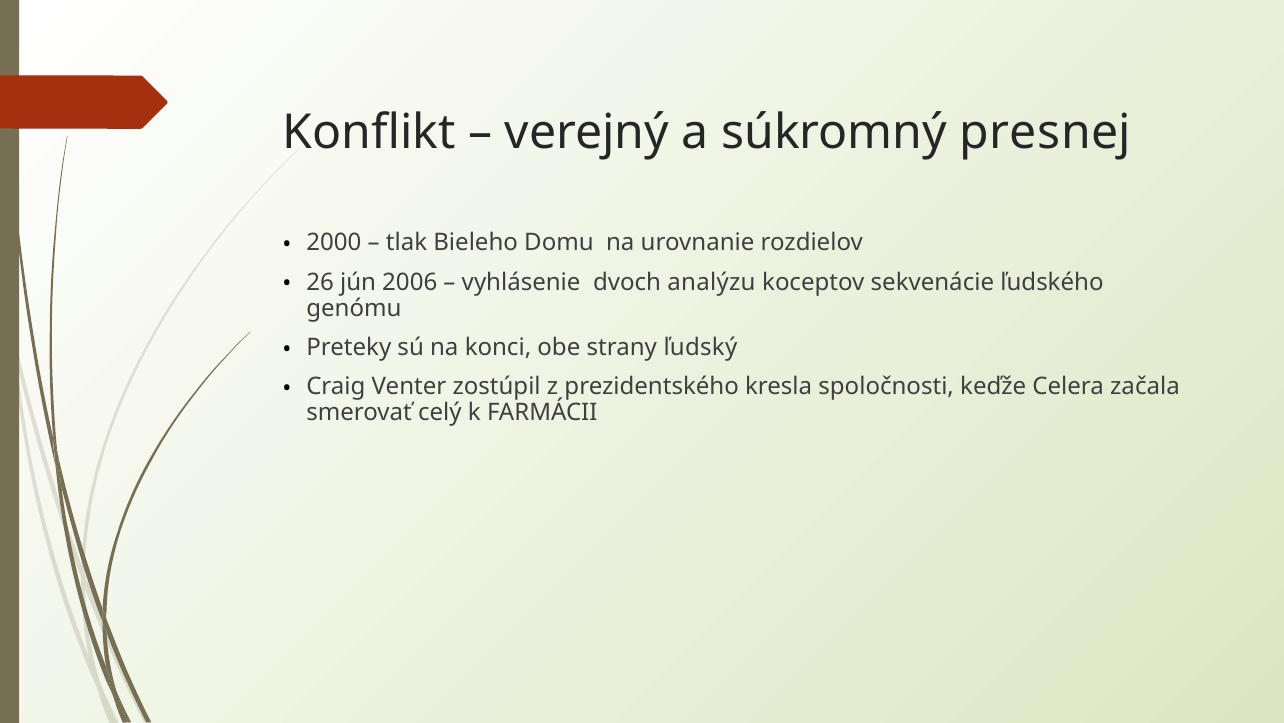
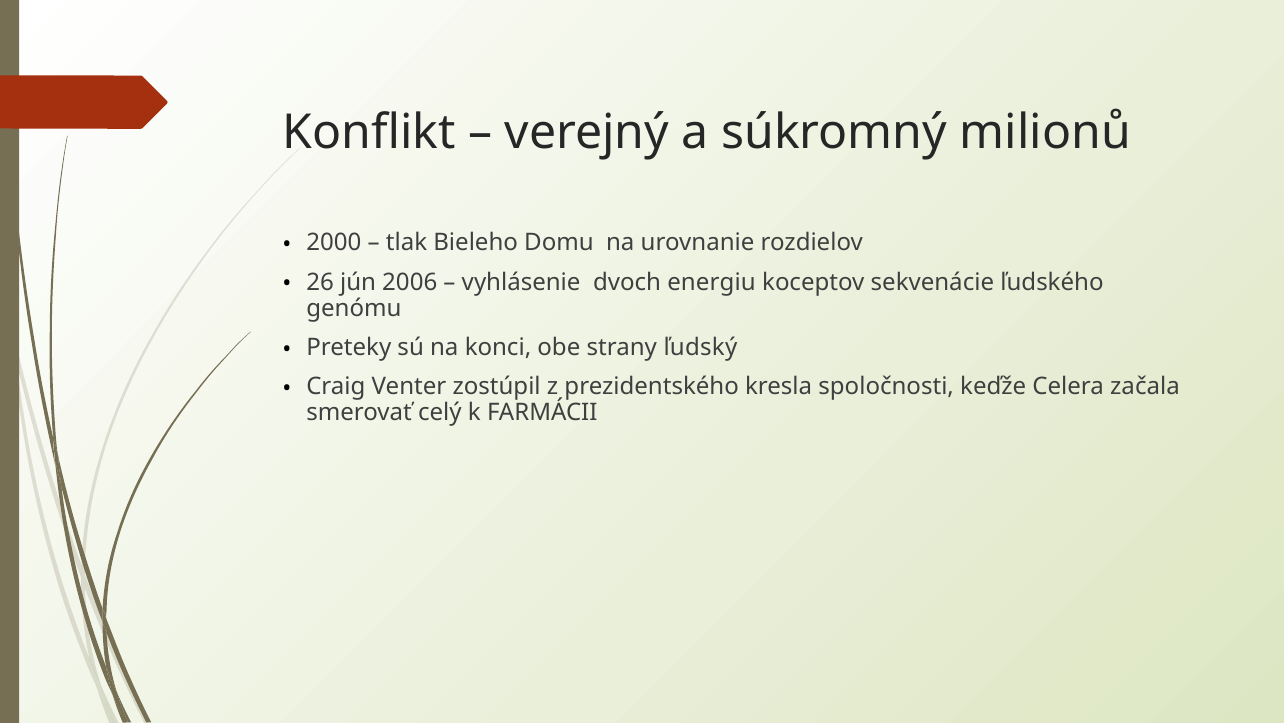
presnej: presnej -> milionů (1046, 133)
analýzu: analýzu -> energiu (712, 282)
